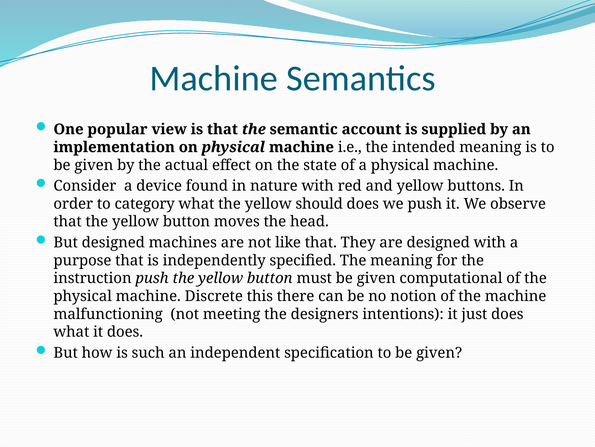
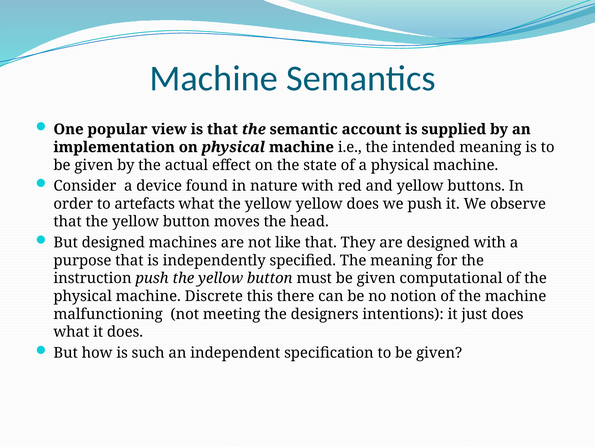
category: category -> artefacts (145, 203)
yellow should: should -> yellow (319, 203)
